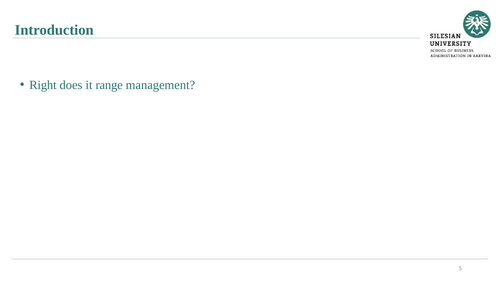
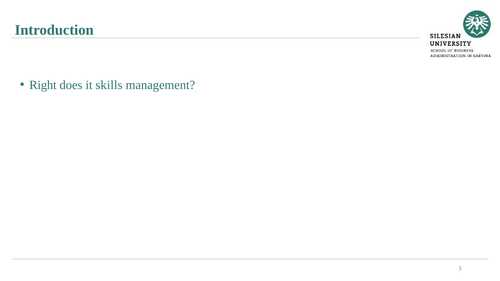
range: range -> skills (109, 85)
